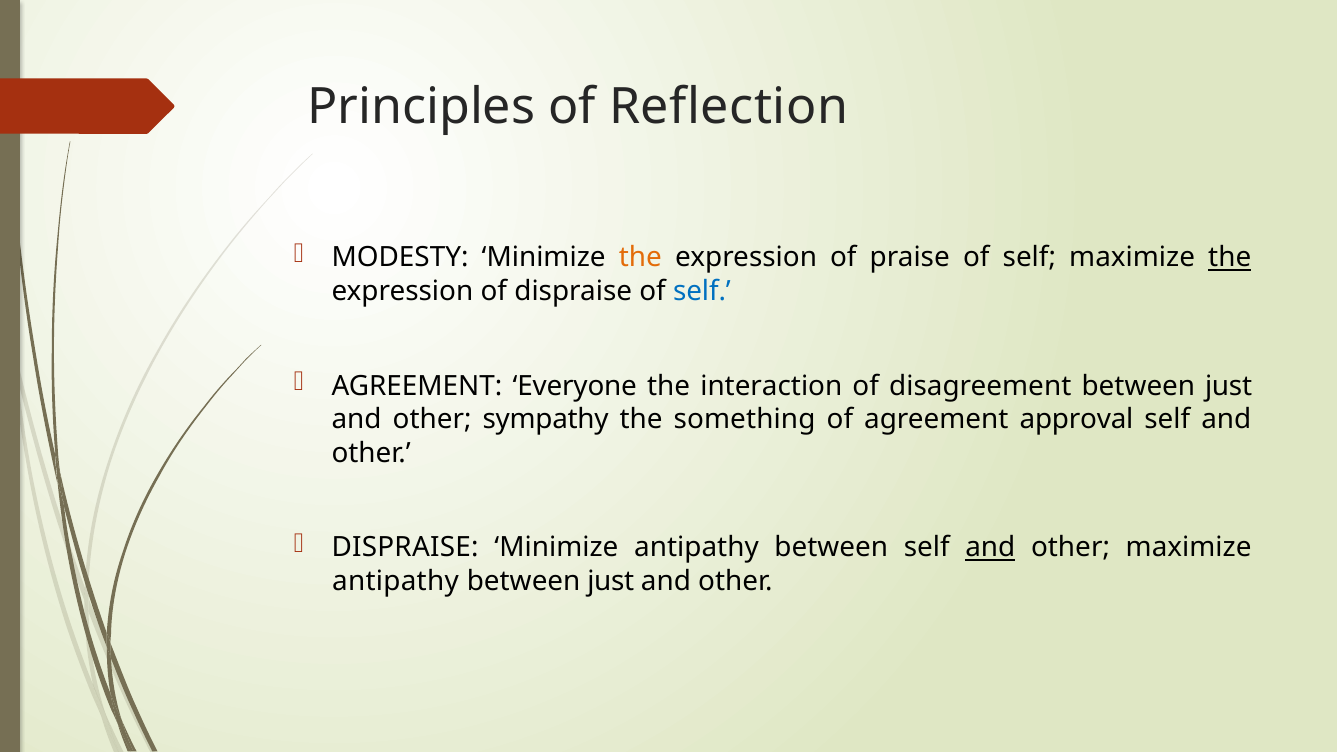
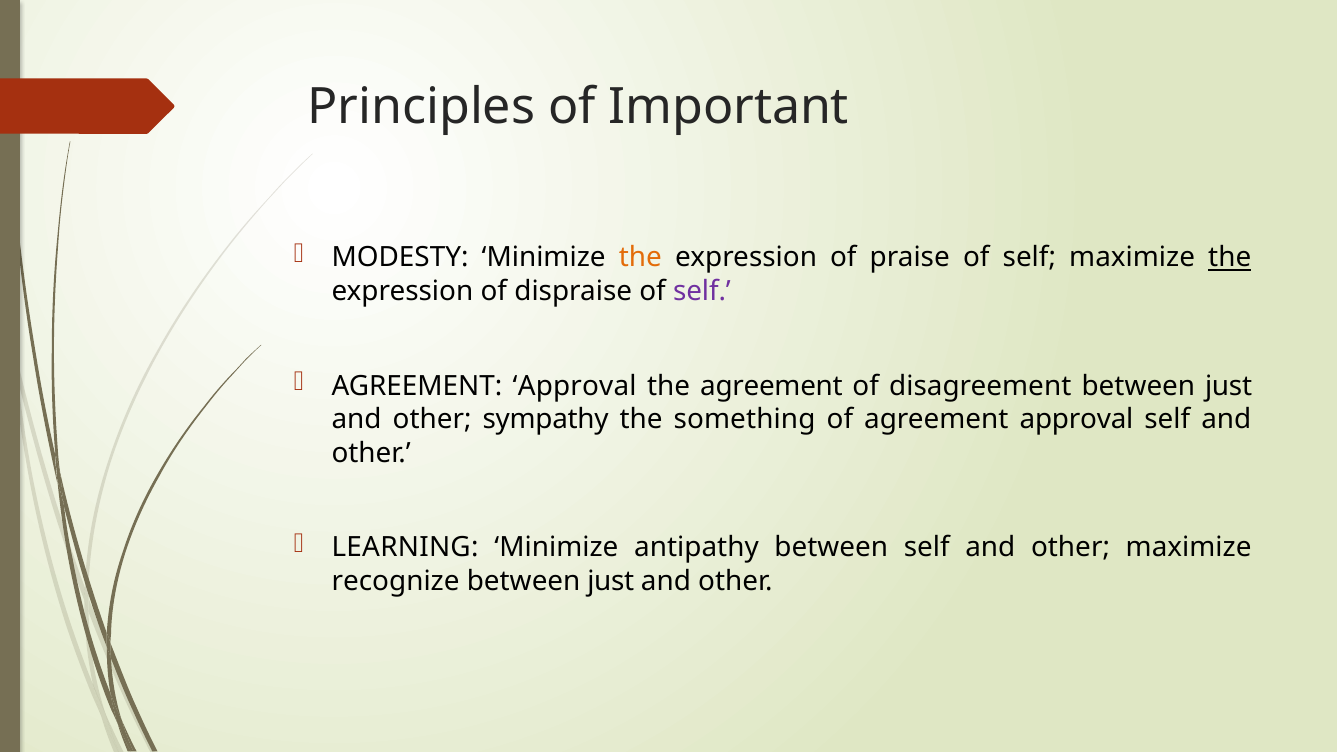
Reflection: Reflection -> Important (729, 107)
self colour: blue -> purple (702, 291)
Everyone: Everyone -> Approval (575, 386)
the interaction: interaction -> agreement (771, 386)
DISPRAISE: DISPRAISE -> LEARNING (405, 548)
and underline: present -> none (990, 548)
antipathy: antipathy -> recognize (396, 581)
